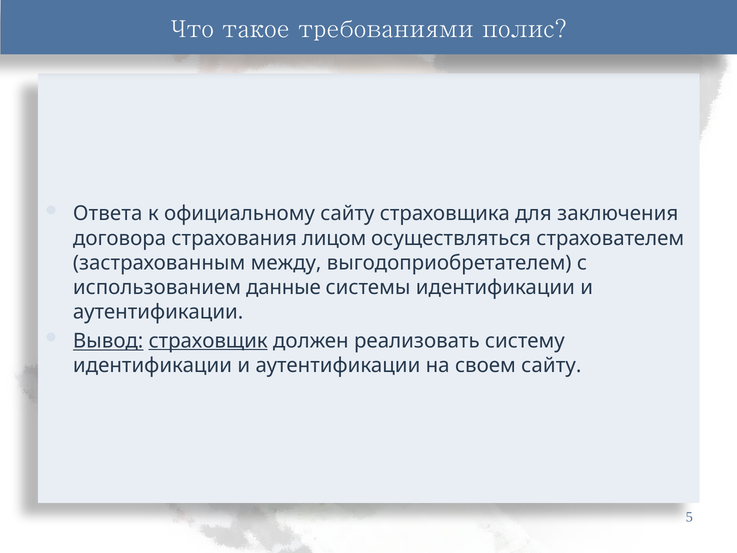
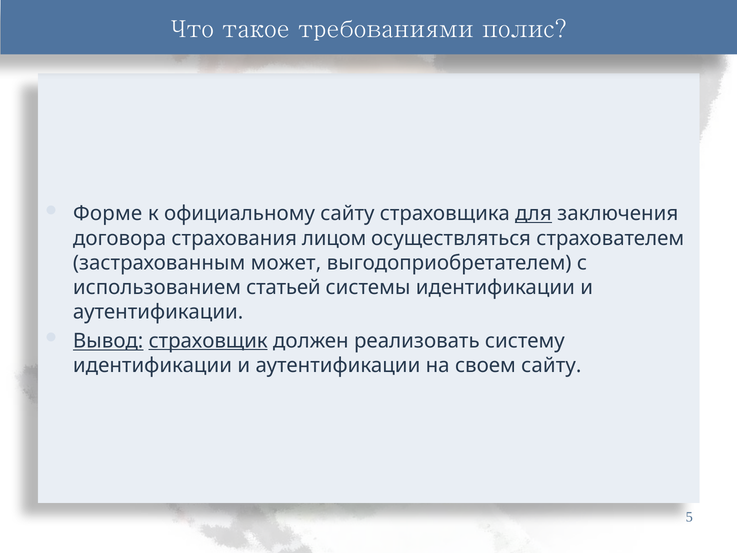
Ответа: Ответа -> Форме (108, 214)
для underline: none -> present (533, 214)
между: между -> может (286, 263)
данные: данные -> статьей (283, 287)
